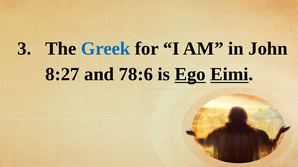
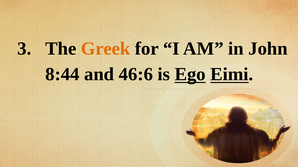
Greek colour: blue -> orange (106, 49)
8:27: 8:27 -> 8:44 (62, 75)
78:6: 78:6 -> 46:6 (136, 75)
